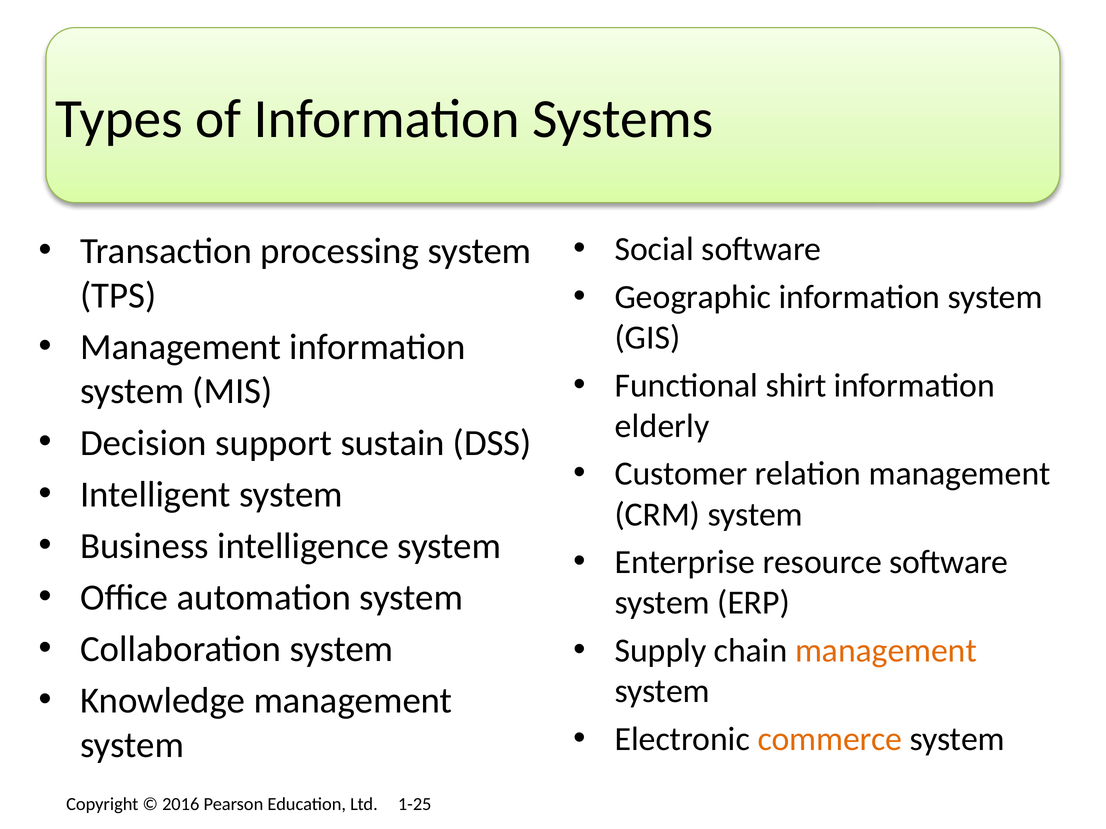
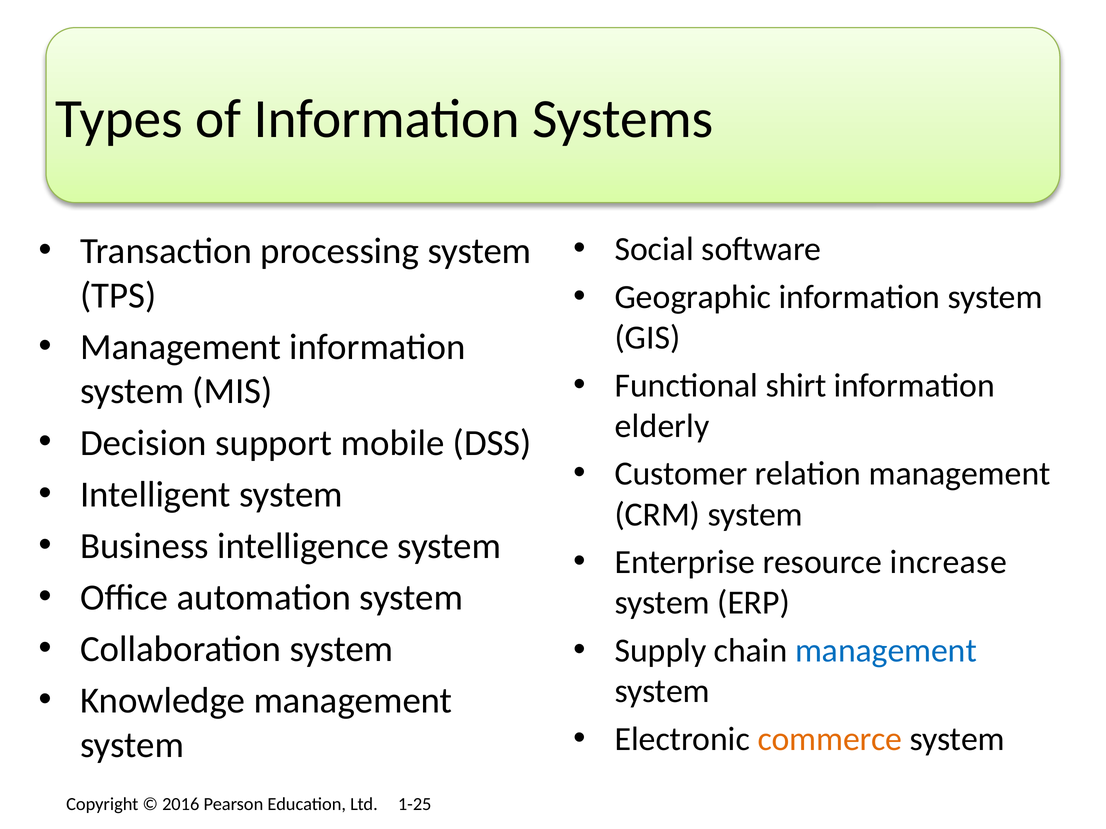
sustain: sustain -> mobile (392, 443)
resource software: software -> increase (948, 563)
management colour: orange -> blue (886, 651)
